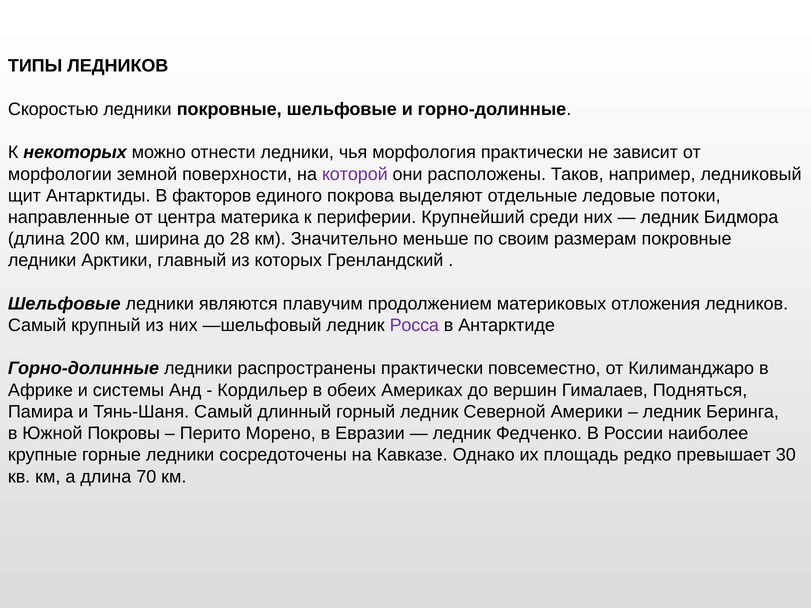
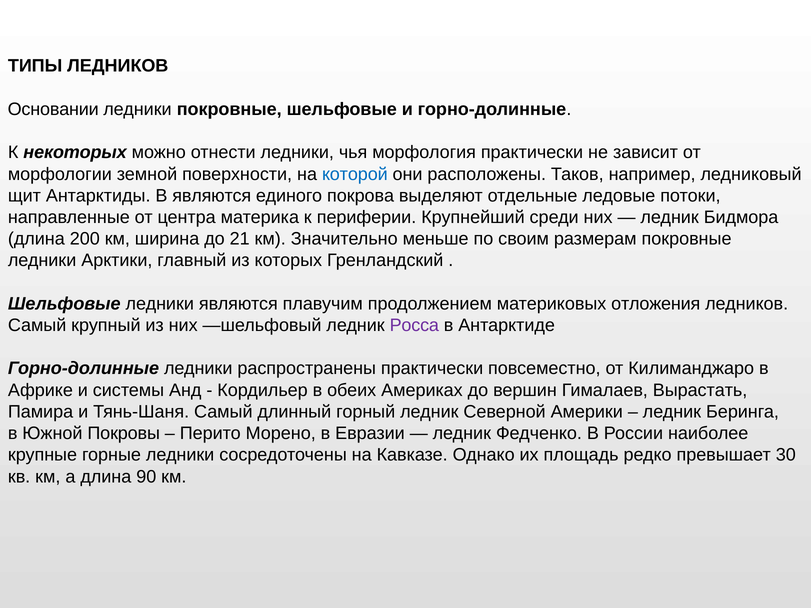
Скоростью: Скоростью -> Основании (53, 109)
которой colour: purple -> blue (355, 174)
В факторов: факторов -> являются (212, 196)
28: 28 -> 21 (240, 239)
Подняться: Подняться -> Вырастать (700, 390)
70: 70 -> 90 (146, 477)
